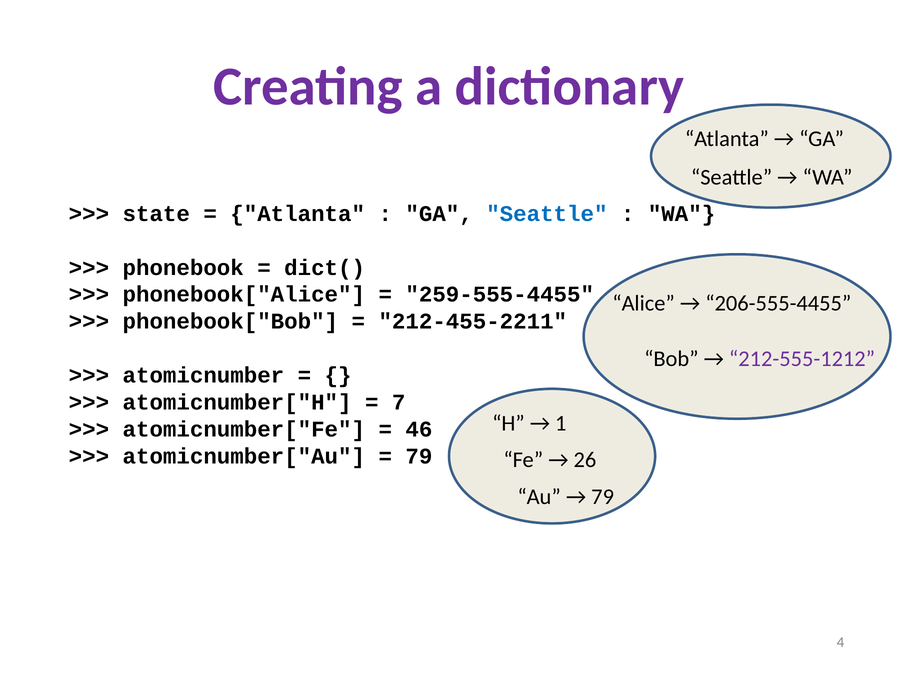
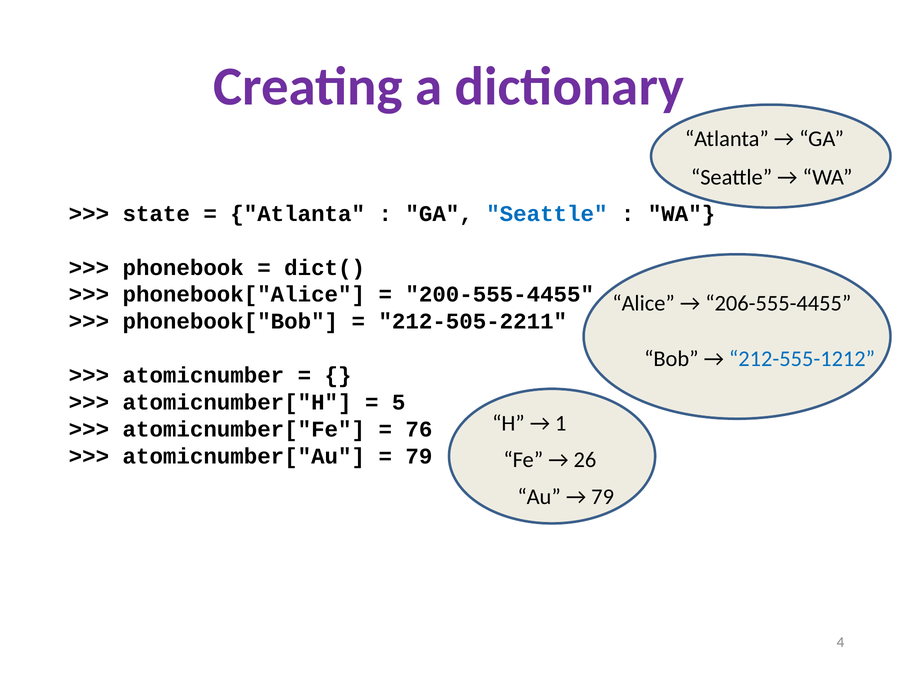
259-555-4455: 259-555-4455 -> 200-555-4455 (500, 295)
212-455-2211: 212-455-2211 -> 212-505-2211 (473, 322)
212-555-1212 colour: purple -> blue (802, 359)
7: 7 -> 5 (399, 403)
46: 46 -> 76 (419, 430)
